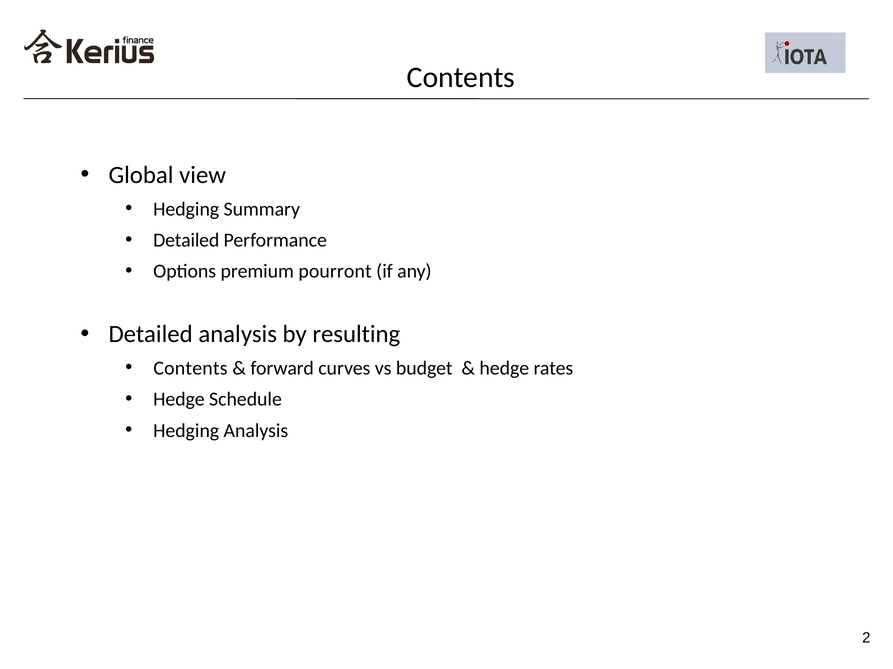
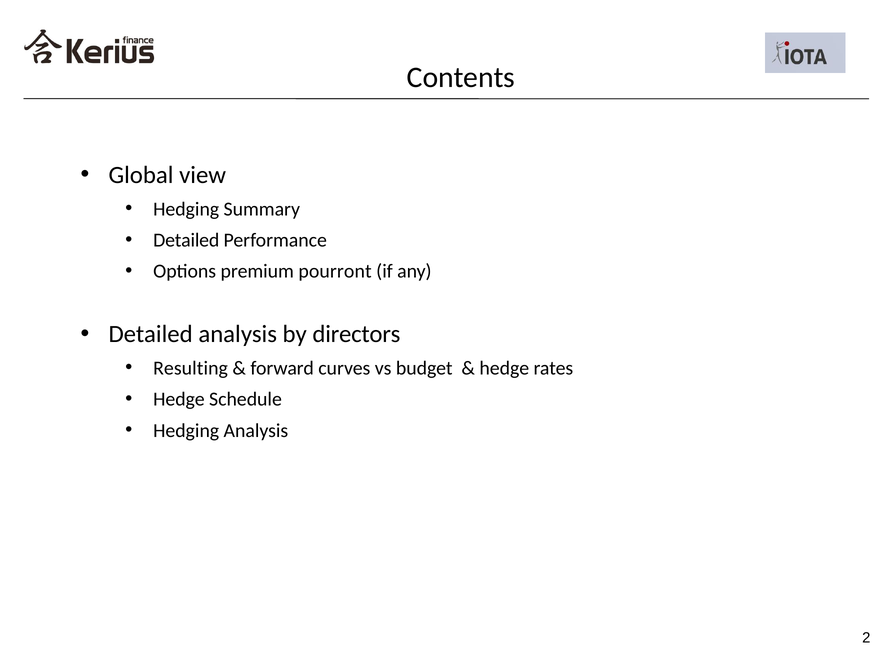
resulting: resulting -> directors (356, 335)
Contents: Contents -> Resulting (191, 369)
